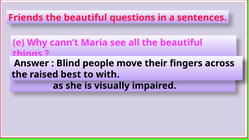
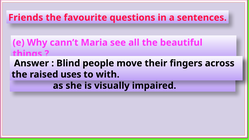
beautiful: beautiful -> favourite (85, 18)
best: best -> uses (71, 74)
